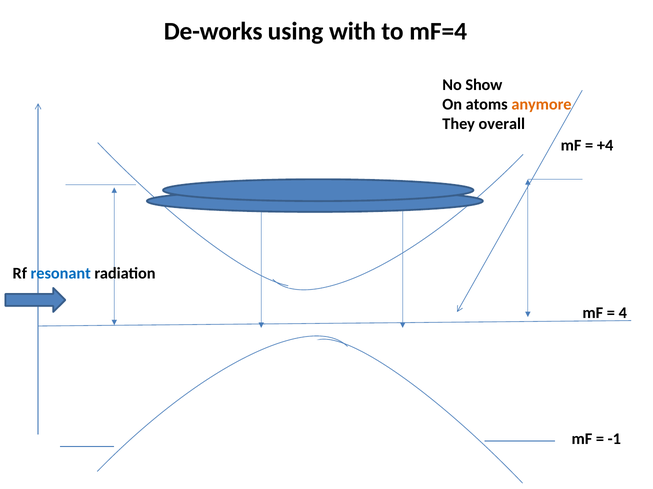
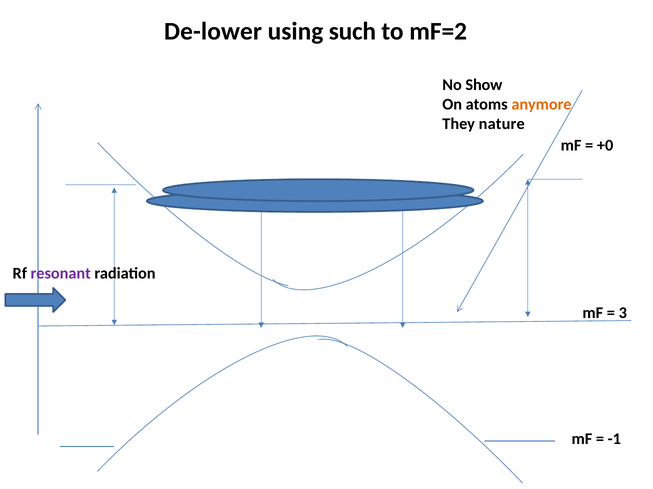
De-works: De-works -> De-lower (213, 32)
with: with -> such (352, 32)
mF=4: mF=4 -> mF=2 (438, 32)
overall: overall -> nature (502, 124)
+4: +4 -> +0 (605, 146)
resonant colour: blue -> purple (61, 274)
4: 4 -> 3 (623, 313)
